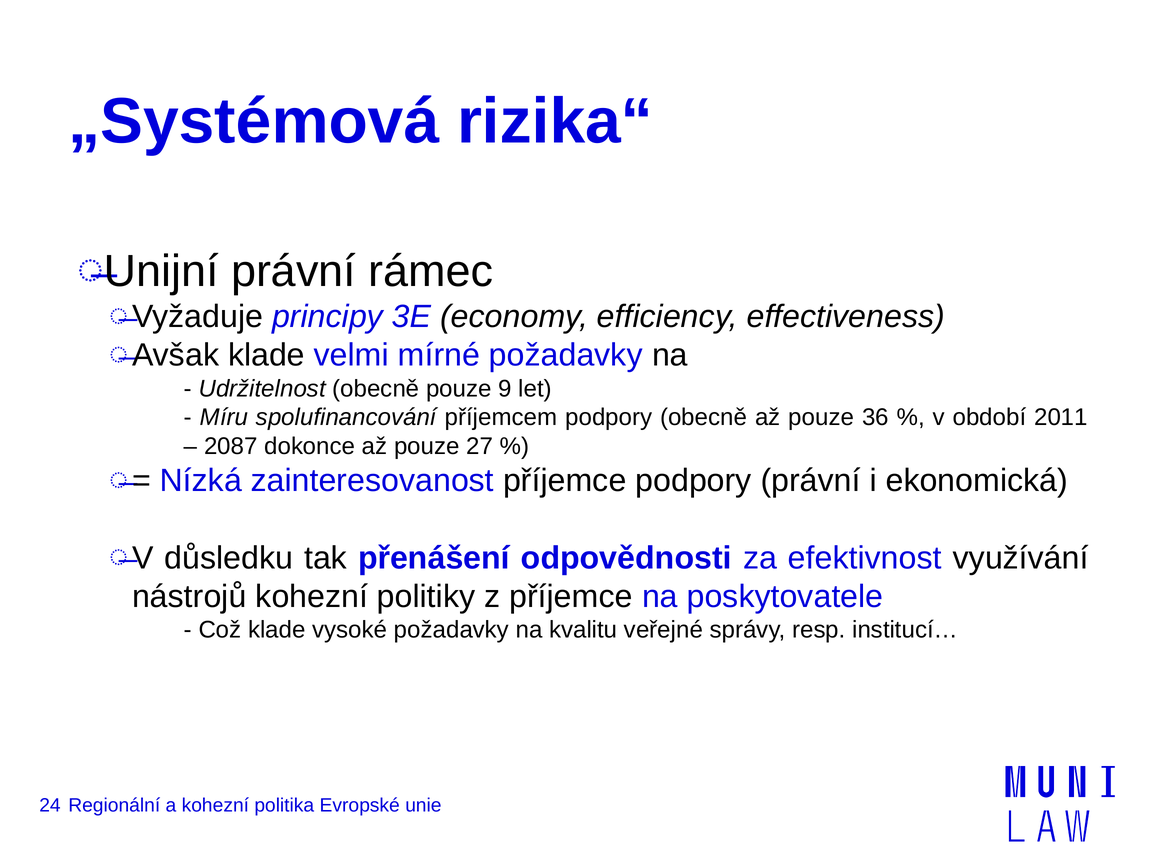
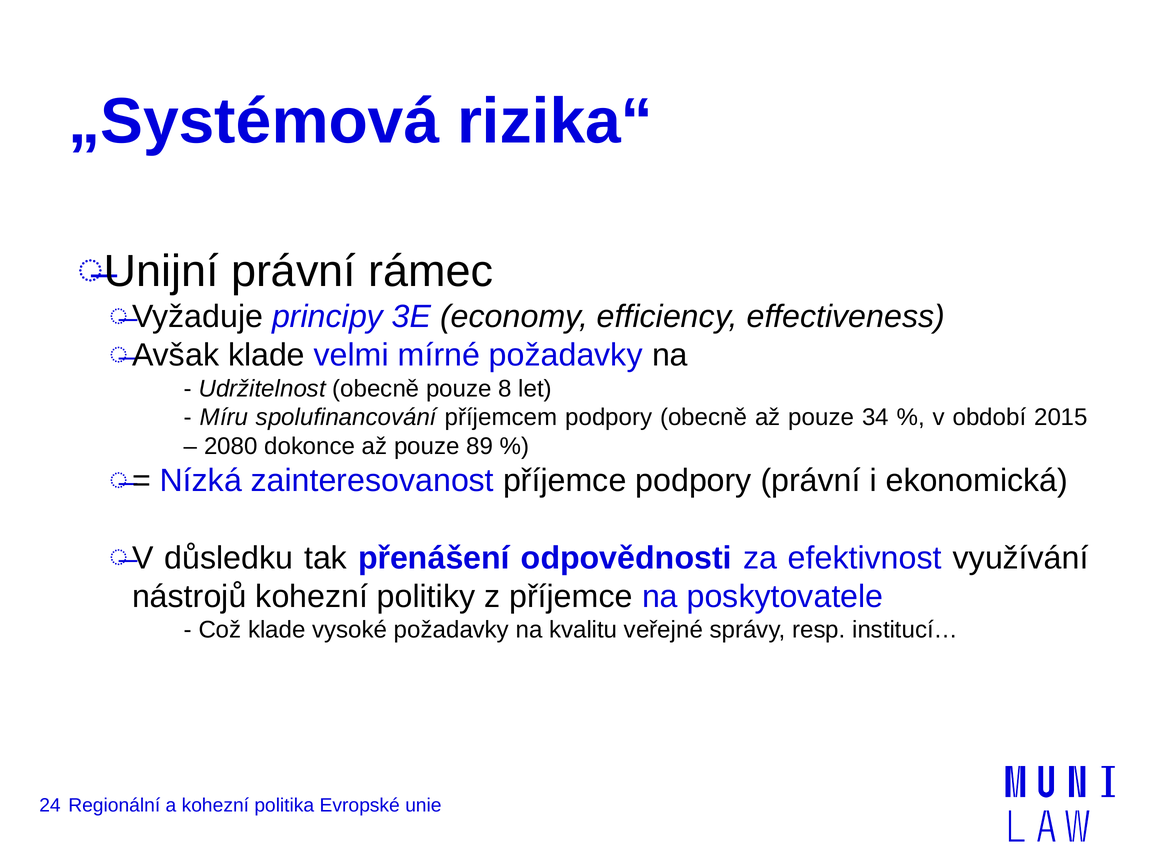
9: 9 -> 8 (505, 388)
36: 36 -> 34 (875, 417)
2011: 2011 -> 2015 (1061, 417)
2087: 2087 -> 2080 (231, 446)
27: 27 -> 89 (480, 446)
